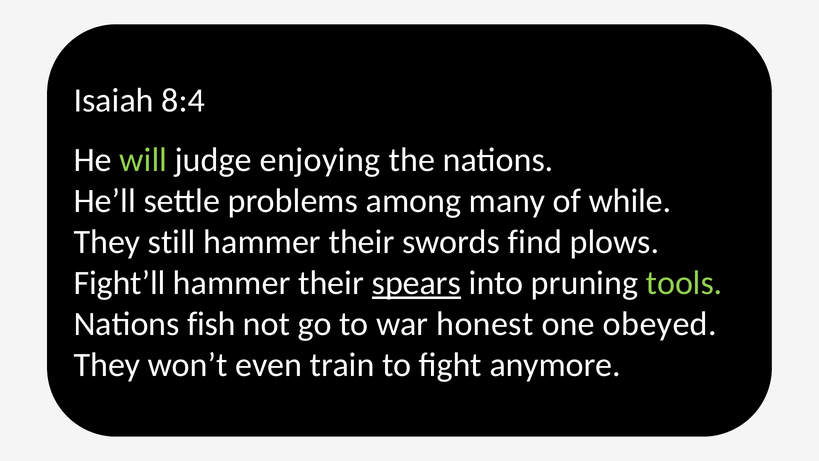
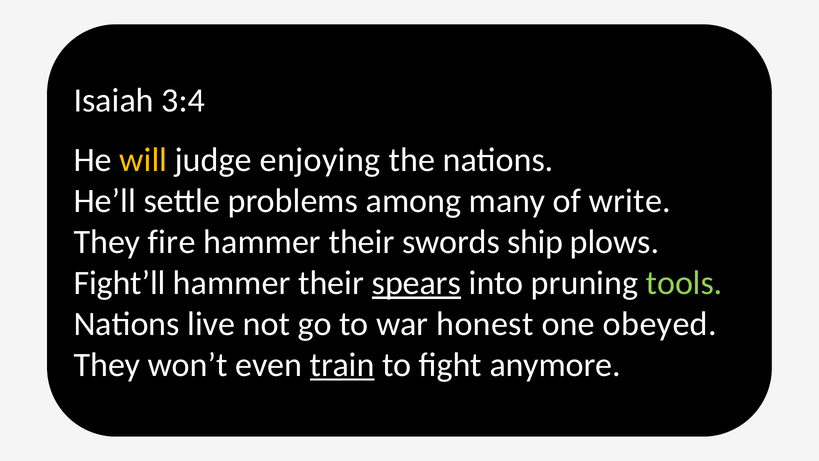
8:4: 8:4 -> 3:4 (183, 101)
will colour: light green -> yellow (143, 160)
while: while -> write (630, 201)
still: still -> fire (172, 242)
find: find -> ship (535, 242)
fish: fish -> live (211, 324)
train underline: none -> present (342, 365)
